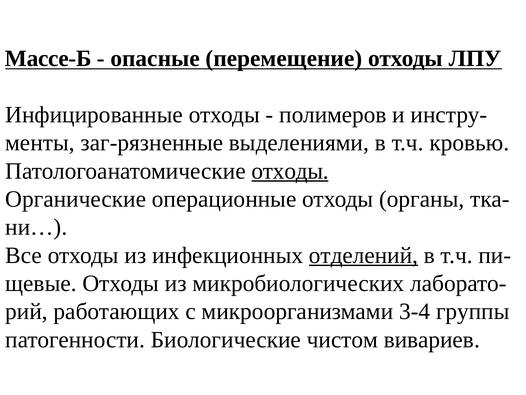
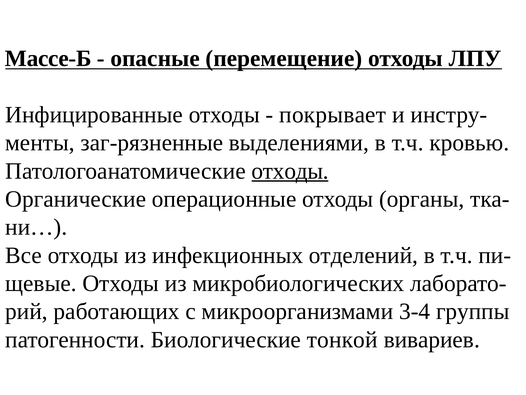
полимеров: полимеров -> покрывает (333, 115)
отделений underline: present -> none (363, 255)
чистом: чистом -> тонкой (342, 339)
